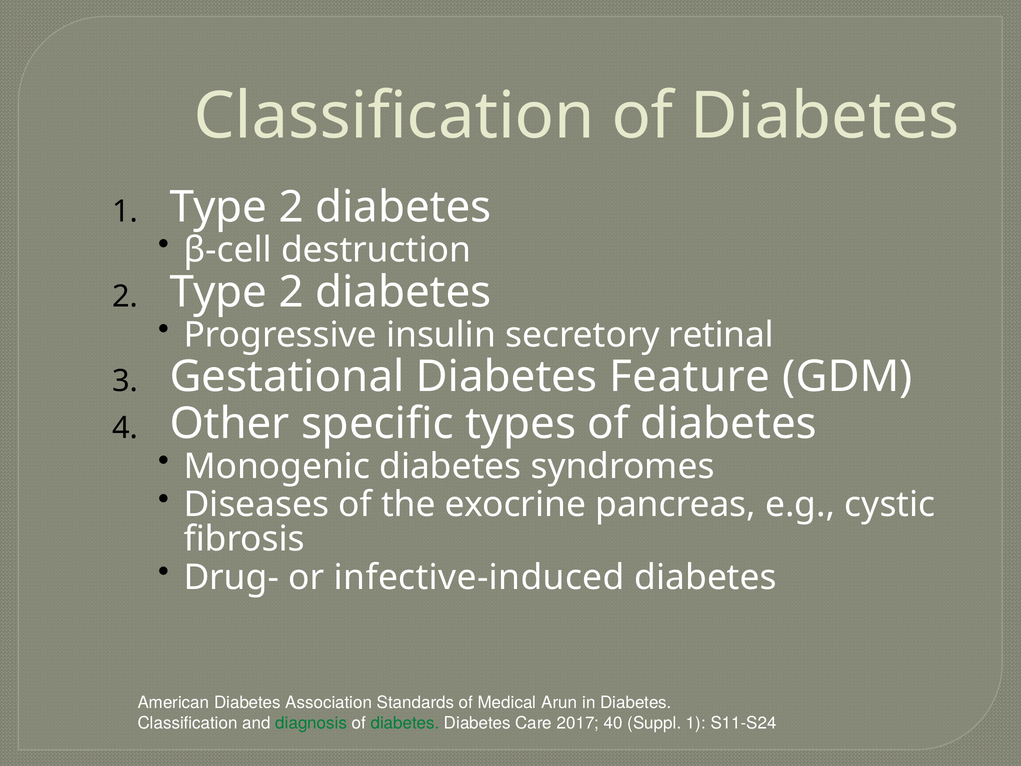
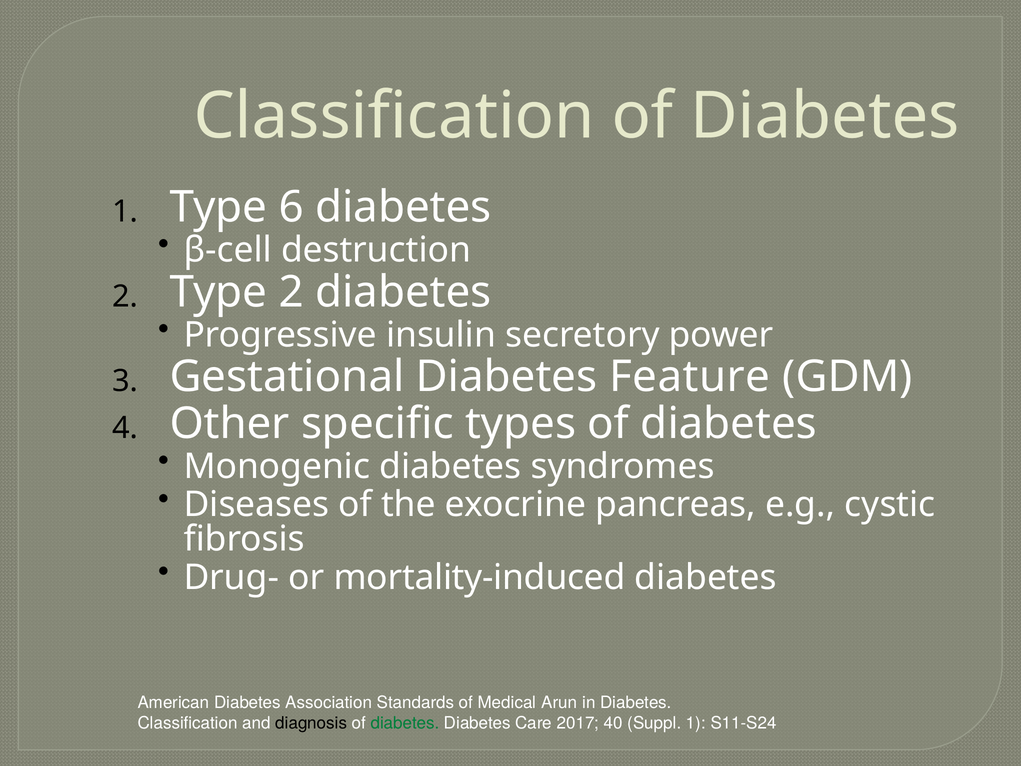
1 Type 2: 2 -> 6 (291, 207)
retinal: retinal -> power (721, 335)
infective-induced: infective-induced -> mortality-induced (480, 577)
diagnosis colour: green -> black (311, 723)
